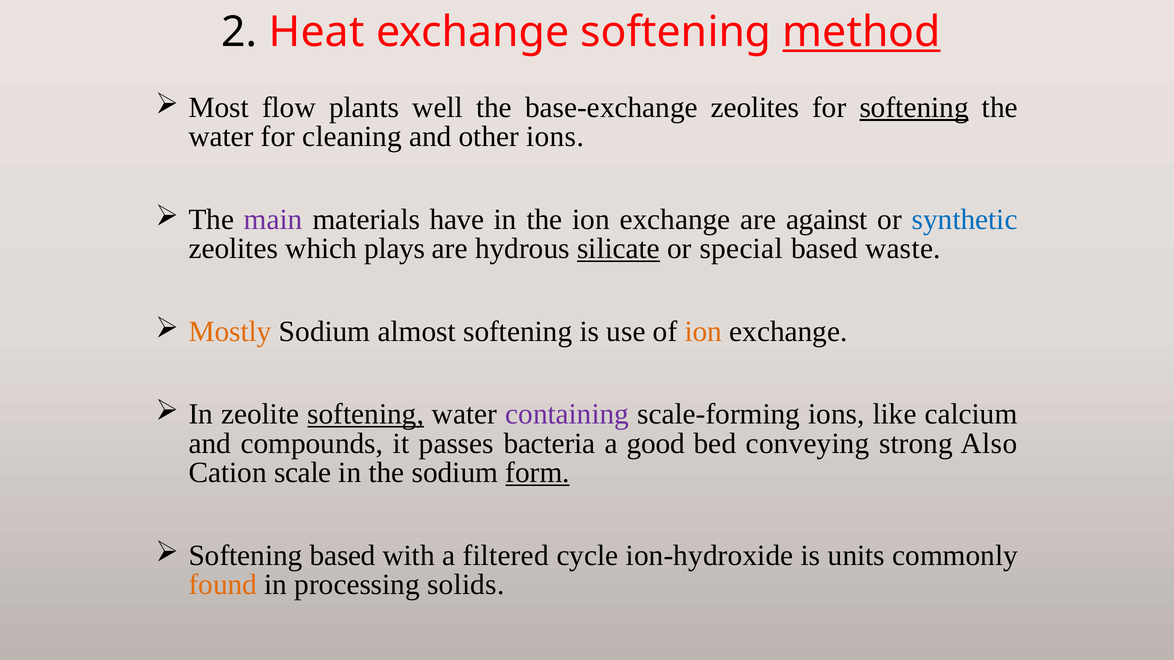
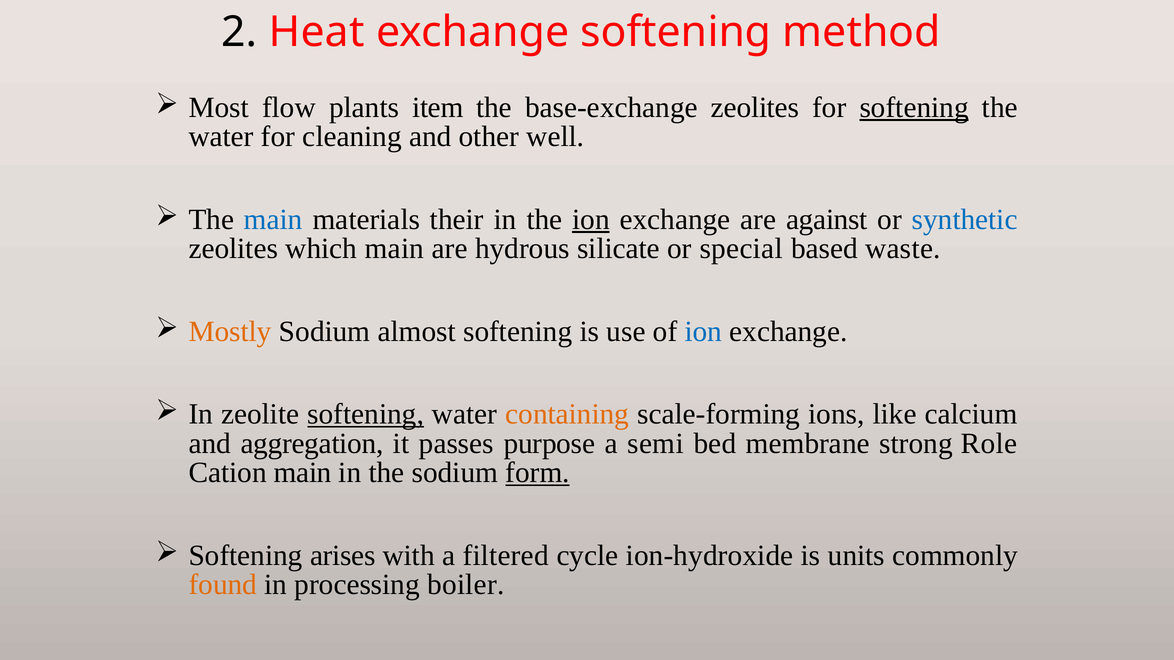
method underline: present -> none (862, 32)
well: well -> item (438, 107)
other ions: ions -> well (555, 137)
main colour: purple -> blue (273, 220)
have: have -> their (457, 220)
ion underline: none -> present (591, 220)
which plays: plays -> main (394, 249)
silicate underline: present -> none (618, 249)
ion colour: orange -> blue (703, 332)
containing colour: purple -> orange (567, 414)
compounds: compounds -> aggregation (312, 444)
bacteria: bacteria -> purpose (549, 444)
good: good -> semi (656, 444)
conveying: conveying -> membrane (808, 444)
Also: Also -> Role (989, 444)
Cation scale: scale -> main (303, 473)
Softening based: based -> arises (343, 556)
solids: solids -> boiler (466, 585)
